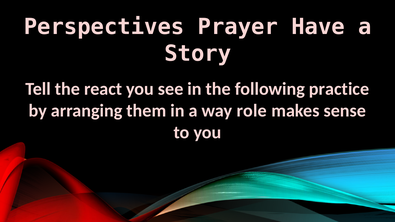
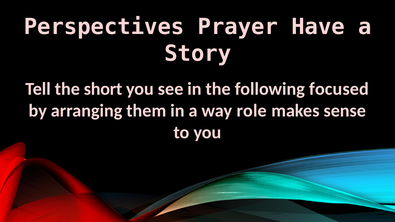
react: react -> short (103, 89)
practice: practice -> focused (339, 89)
